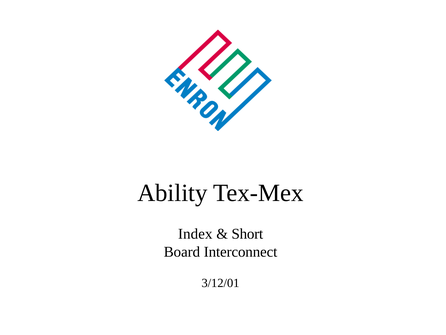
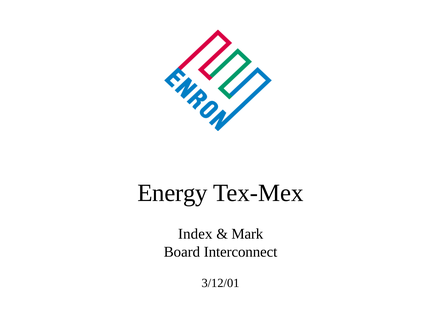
Ability: Ability -> Energy (173, 193)
Short: Short -> Mark (247, 234)
